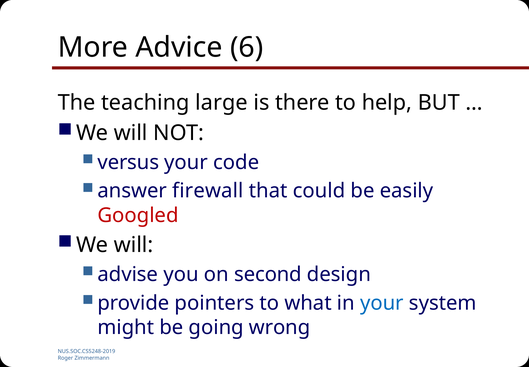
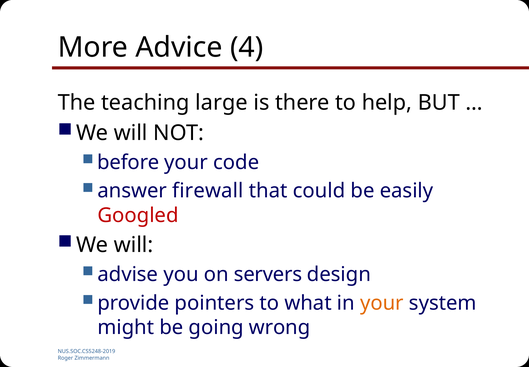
6: 6 -> 4 (247, 47)
versus: versus -> before (128, 162)
second: second -> servers (268, 274)
your colour: blue -> orange (382, 302)
